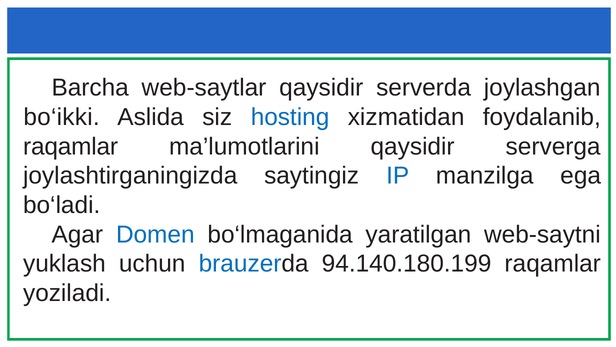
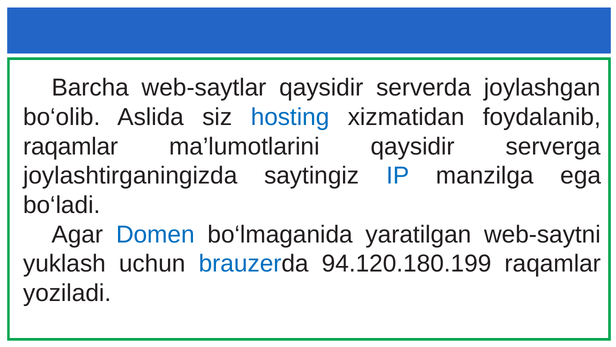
bo‘ikki: bo‘ikki -> bo‘olib (62, 117)
94.140.180.199: 94.140.180.199 -> 94.120.180.199 (407, 264)
